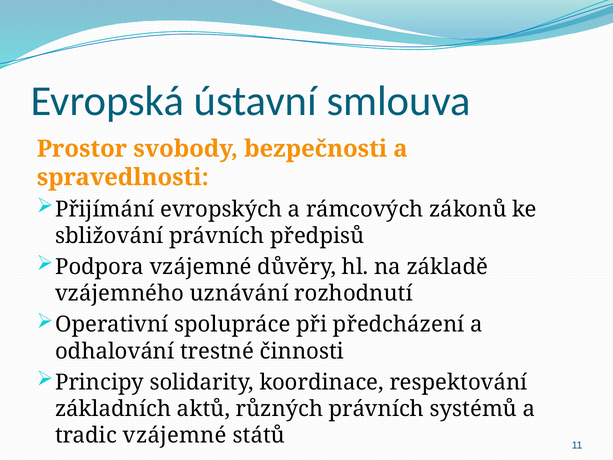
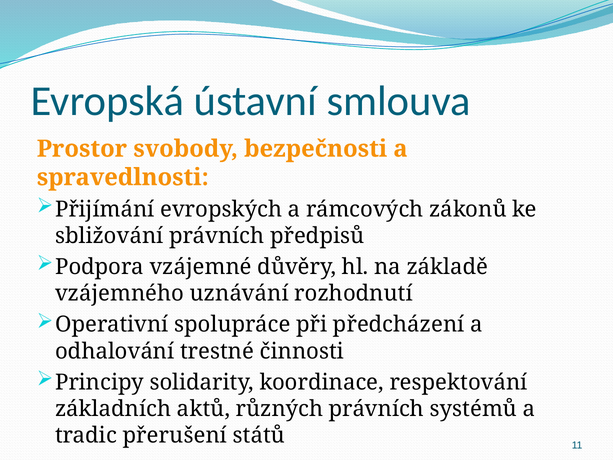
tradic vzájemné: vzájemné -> přerušení (175, 435)
